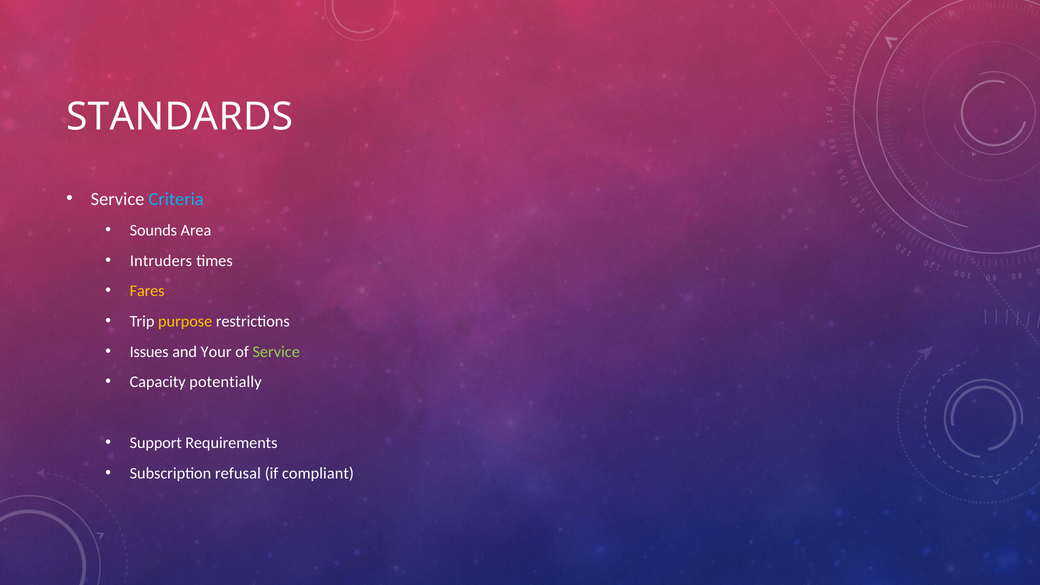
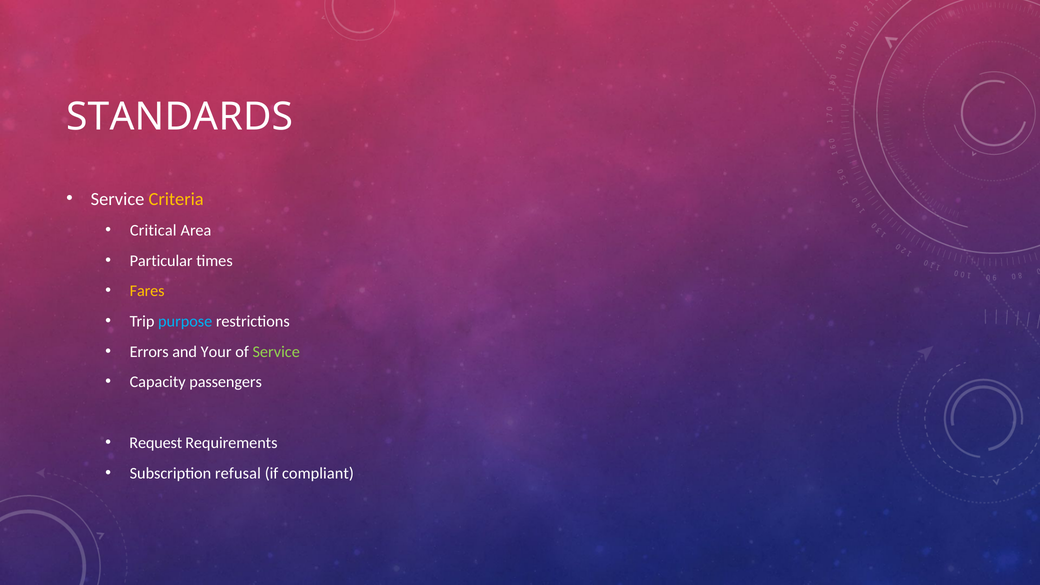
Criteria colour: light blue -> yellow (176, 199)
Sounds: Sounds -> Critical (153, 230)
Intruders: Intruders -> Particular (161, 261)
purpose colour: yellow -> light blue (185, 321)
Issues: Issues -> Errors (149, 352)
potentially: potentially -> passengers (226, 382)
Support: Support -> Request (156, 443)
